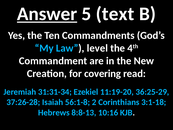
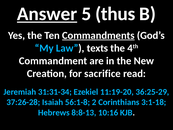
text: text -> thus (115, 14)
Commandments underline: none -> present (98, 35)
level: level -> texts (97, 48)
covering: covering -> sacrifice (102, 73)
